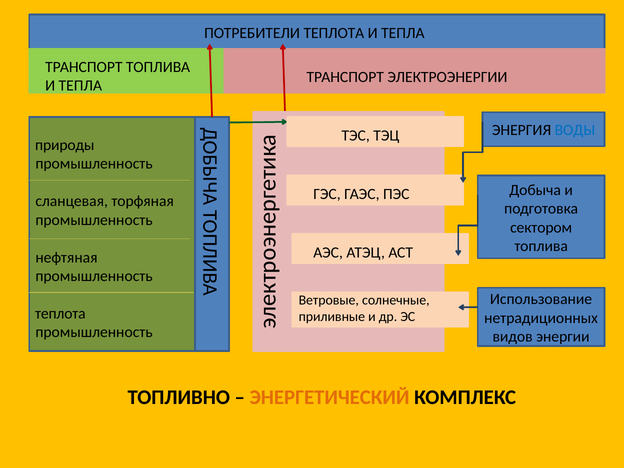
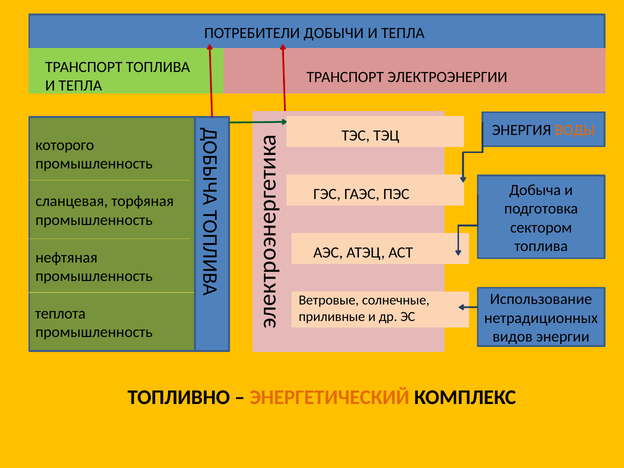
ПОТРЕБИТЕЛИ ТЕПЛОТА: ТЕПЛОТА -> ДОБЫЧИ (334, 33)
ВОДЫ colour: blue -> orange (575, 130)
природы: природы -> которого (65, 145)
